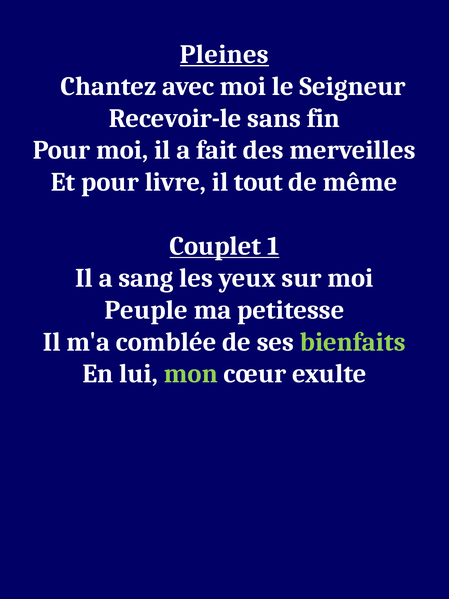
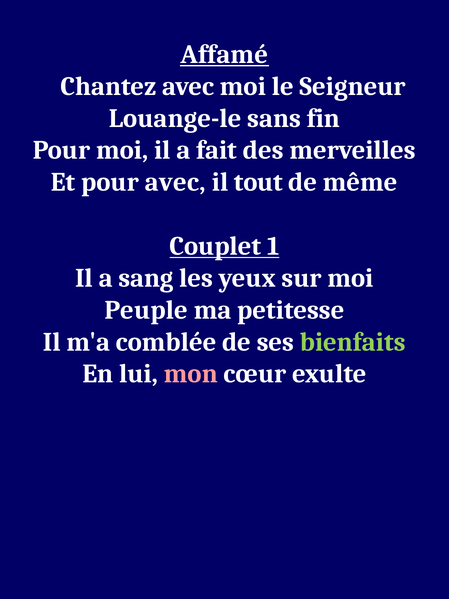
Pleines: Pleines -> Affamé (224, 54)
Recevoir-le: Recevoir-le -> Louange-le (175, 118)
pour livre: livre -> avec (175, 182)
mon colour: light green -> pink (191, 374)
